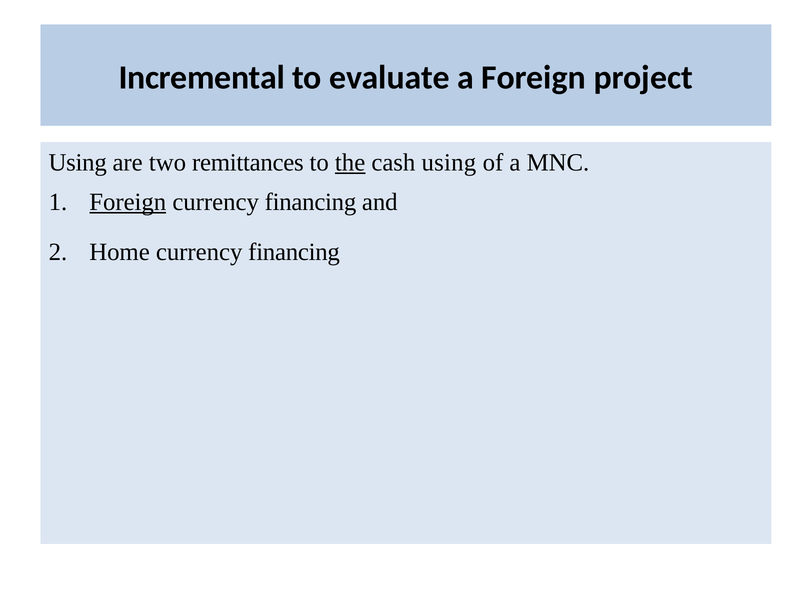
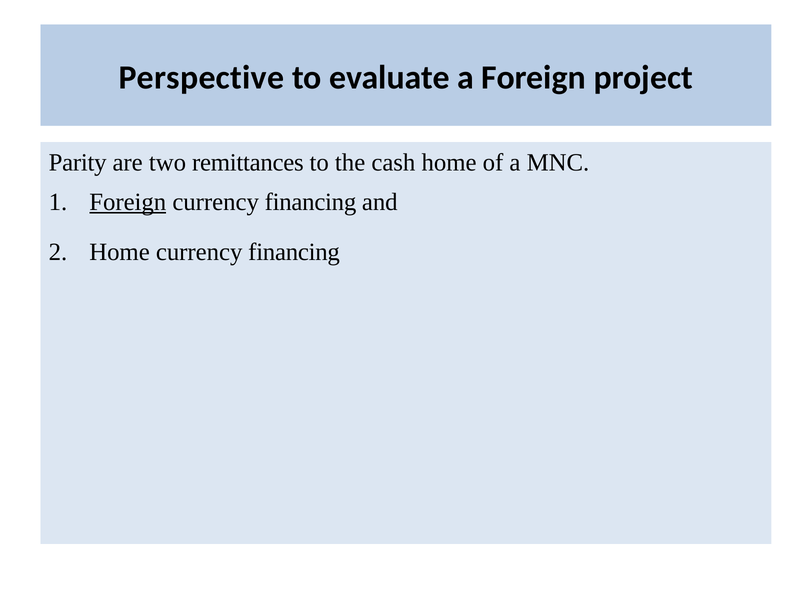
Incremental: Incremental -> Perspective (201, 77)
Using: Using -> Parity (78, 163)
the underline: present -> none (350, 163)
cash using: using -> home (449, 163)
